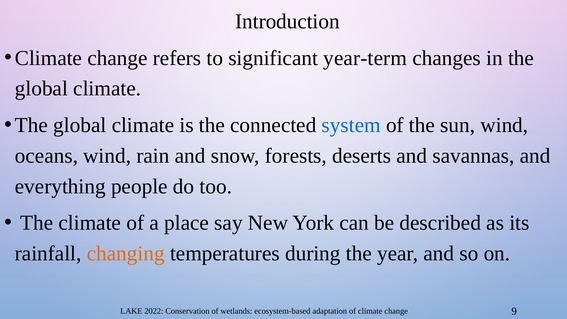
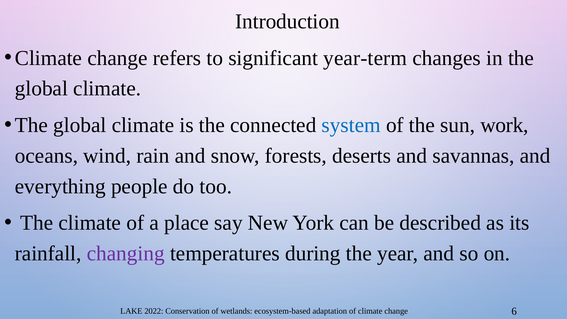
sun wind: wind -> work (504, 125)
changing colour: orange -> purple (126, 253)
9: 9 -> 6 (514, 311)
